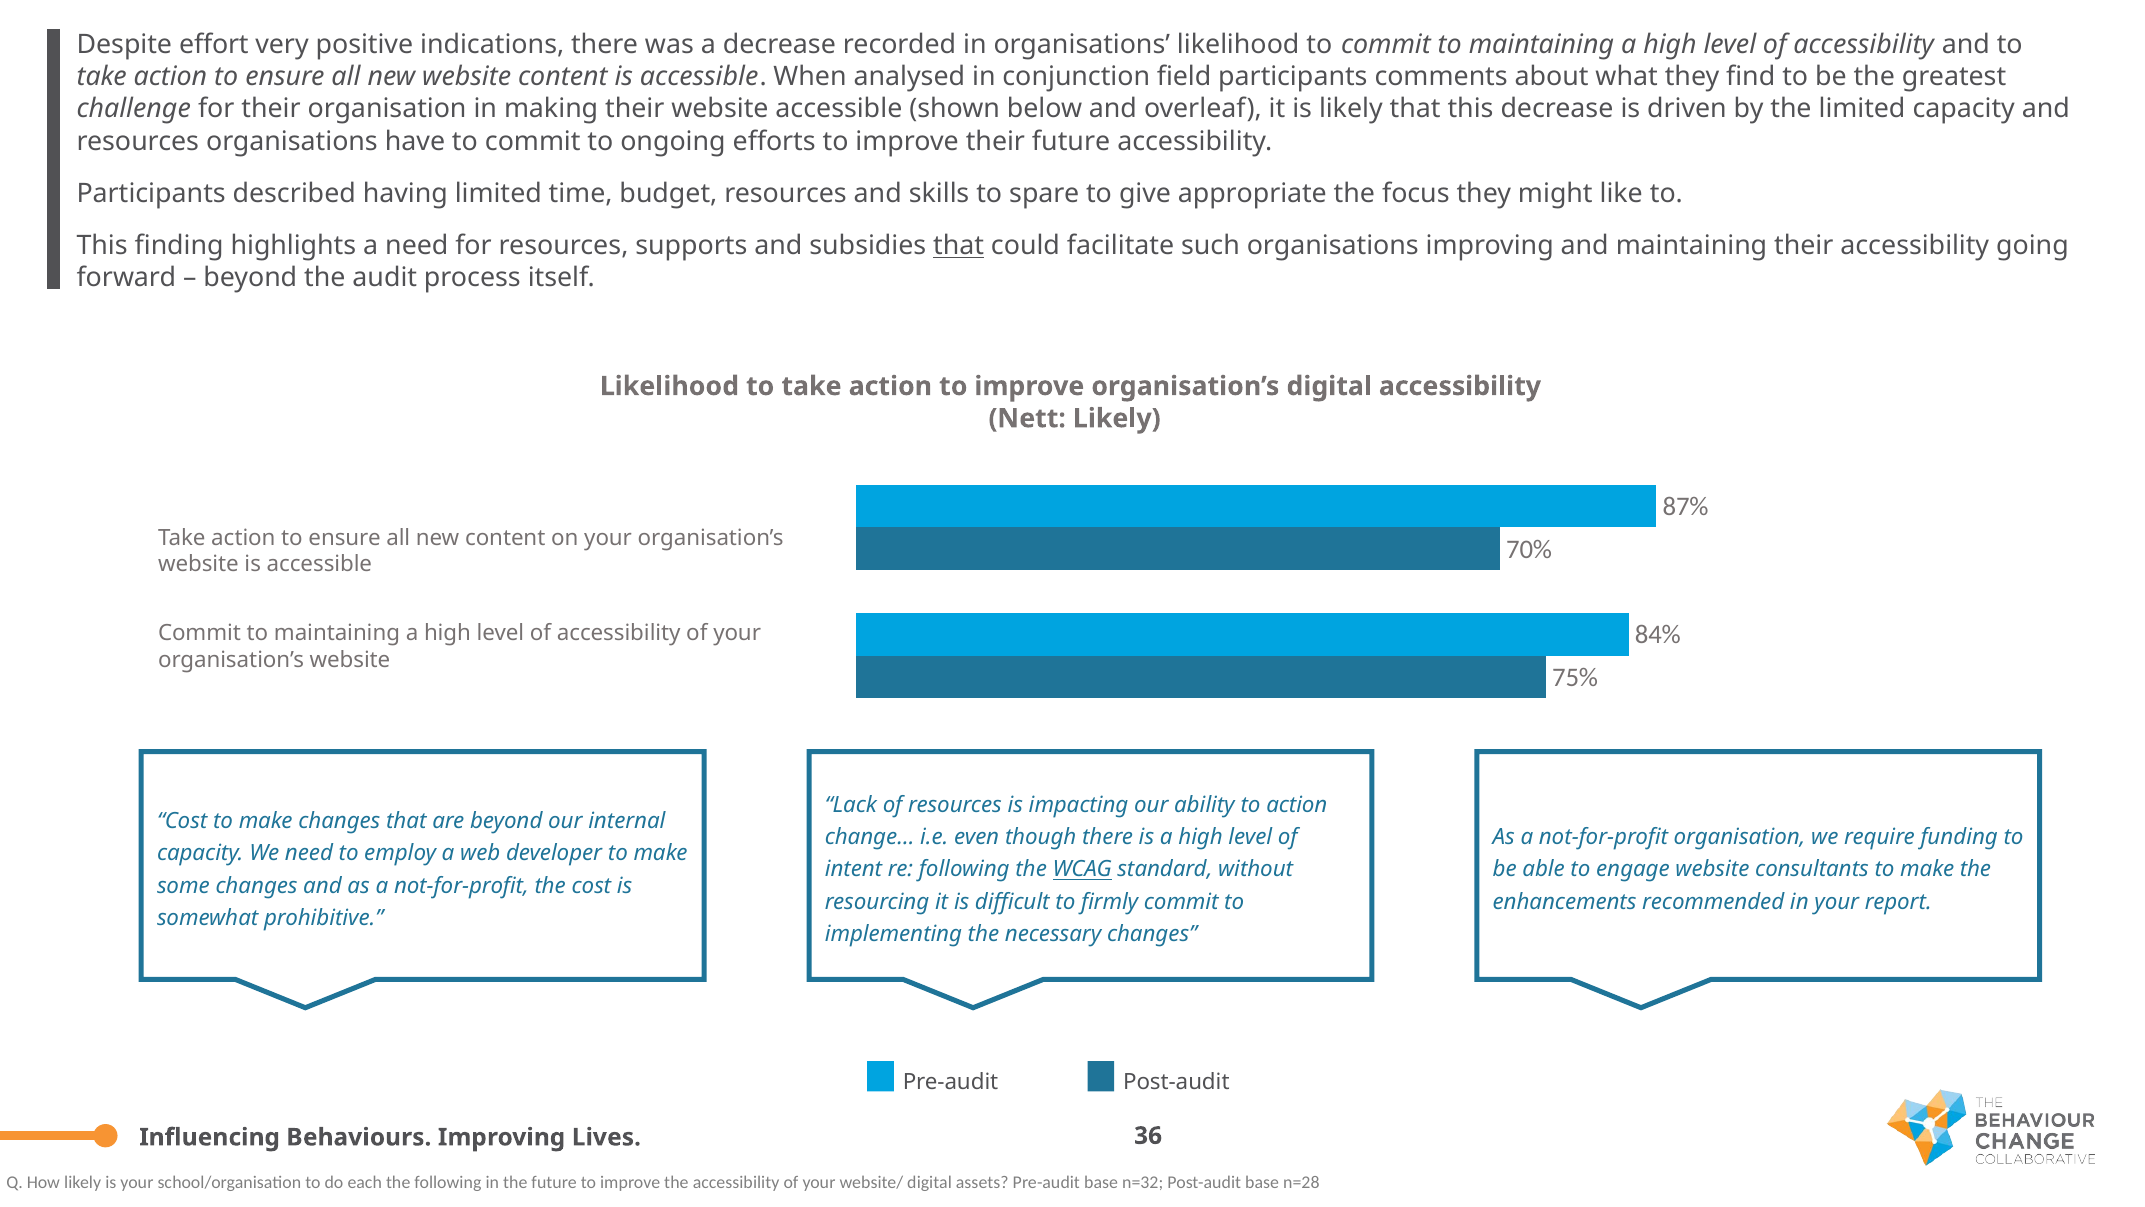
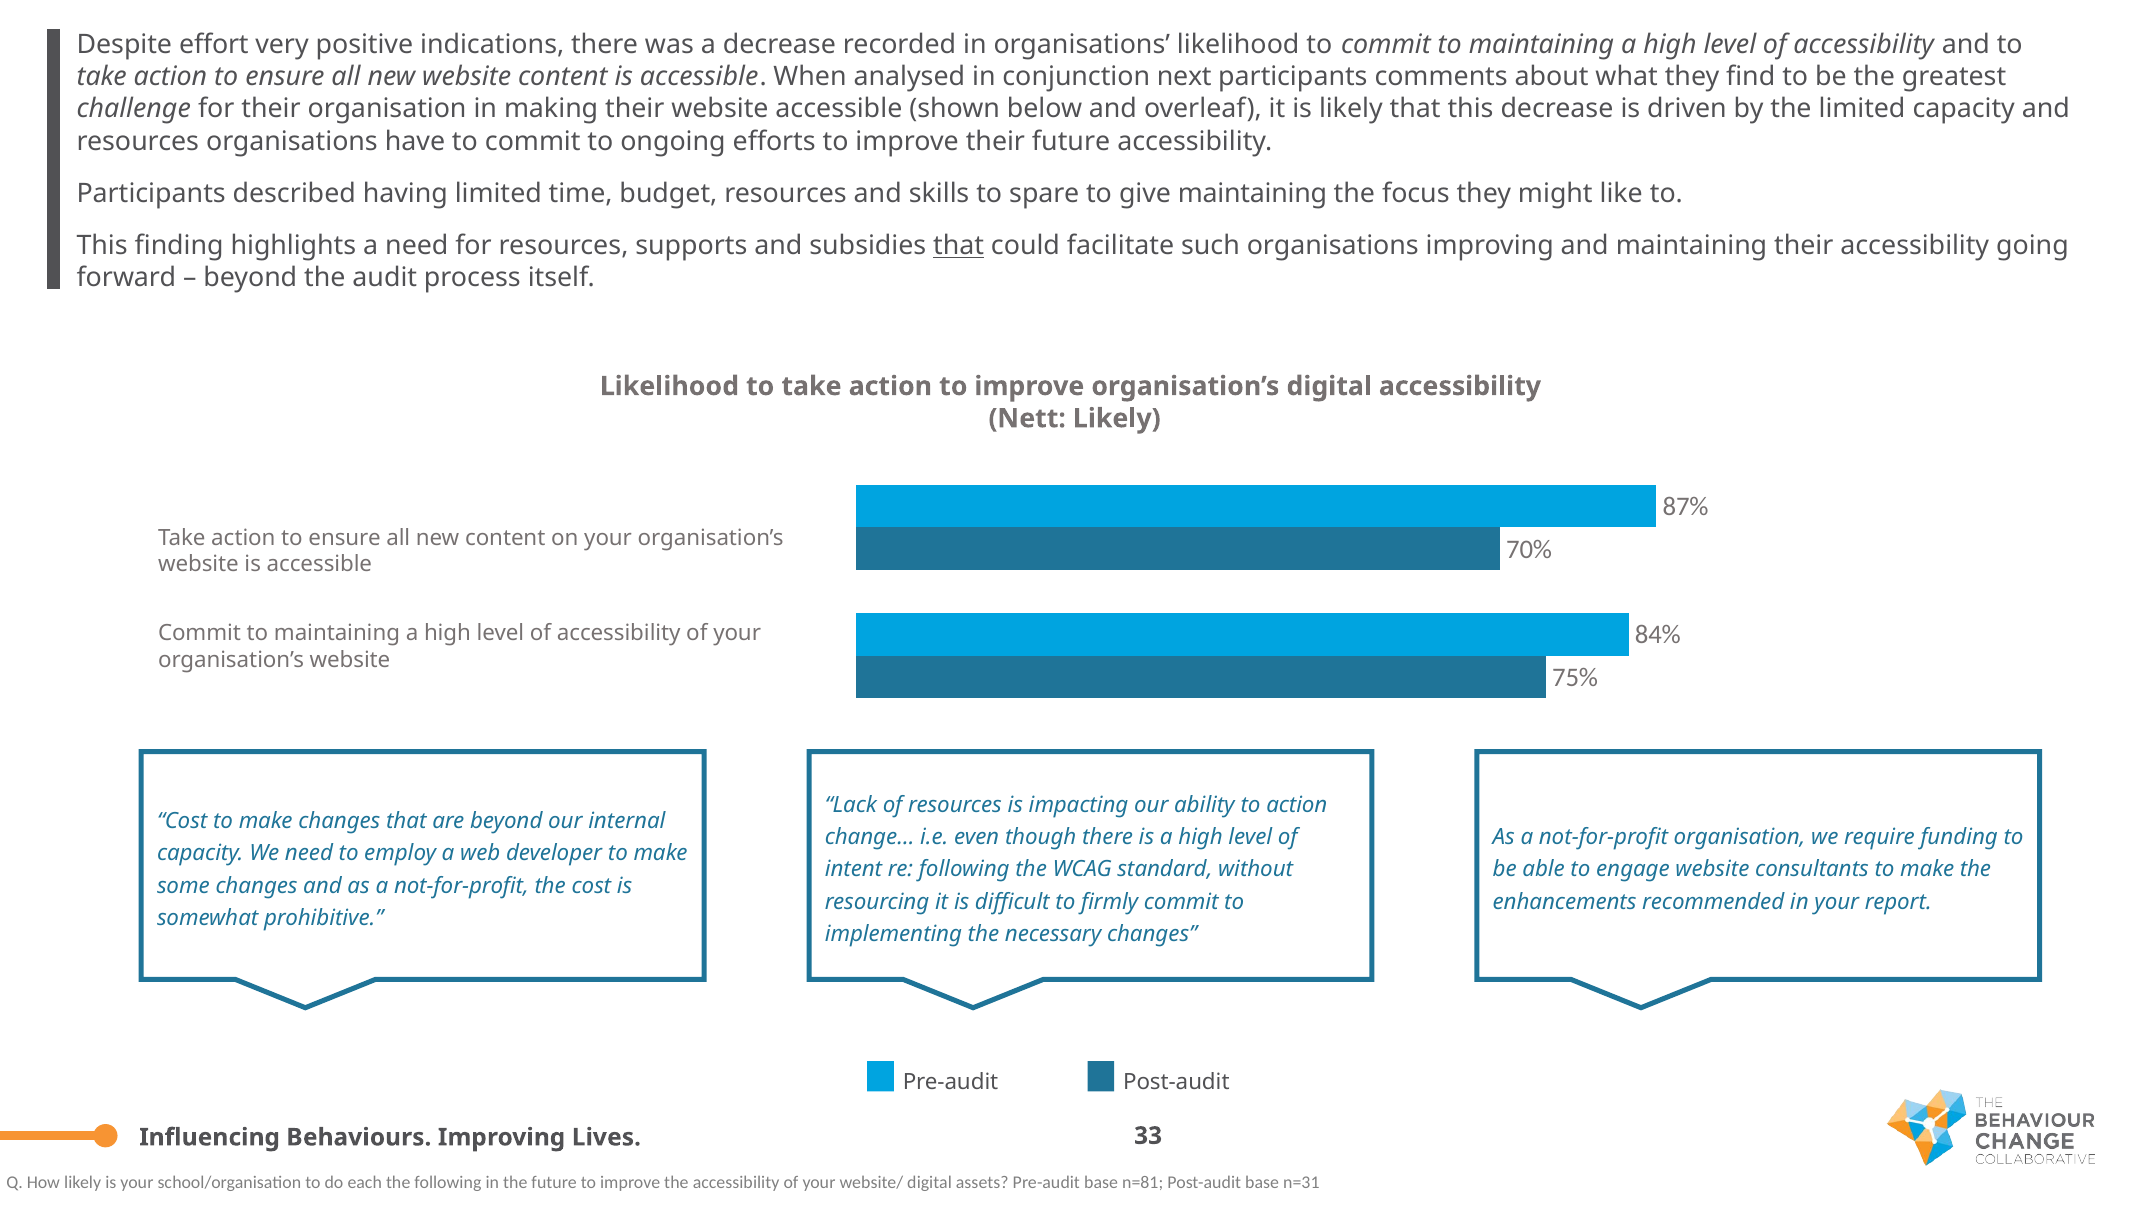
field: field -> next (1184, 77)
give appropriate: appropriate -> maintaining (1252, 193)
WCAG underline: present -> none (1082, 869)
36: 36 -> 33 (1148, 1135)
n=32: n=32 -> n=81 (1143, 1182)
n=28: n=28 -> n=31 (1301, 1182)
